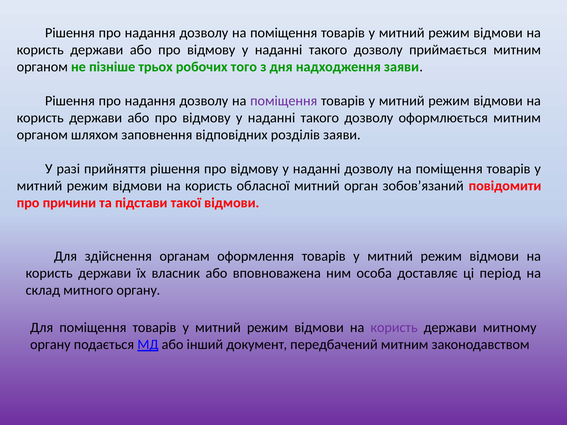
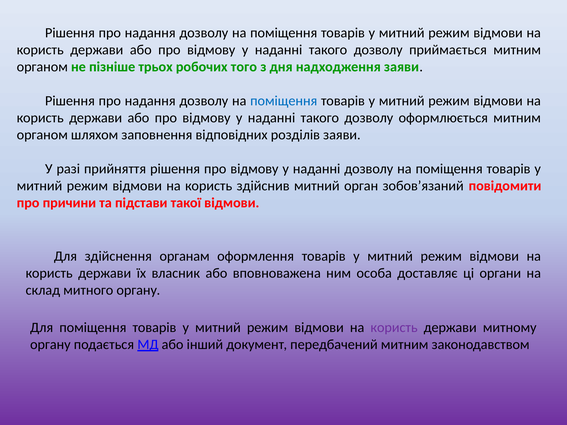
поміщення colour: purple -> blue (284, 101)
обласної: обласної -> здійснив (263, 186)
період: період -> органи (500, 273)
